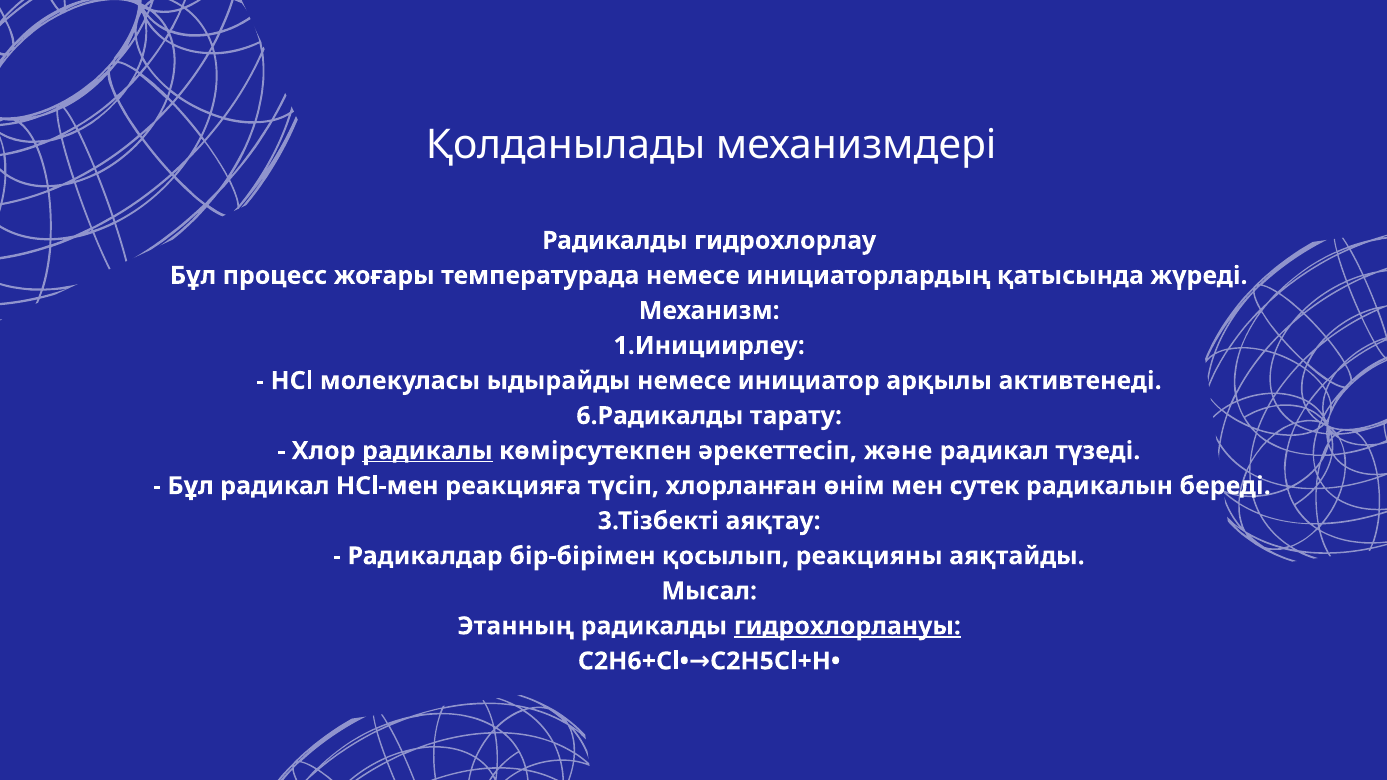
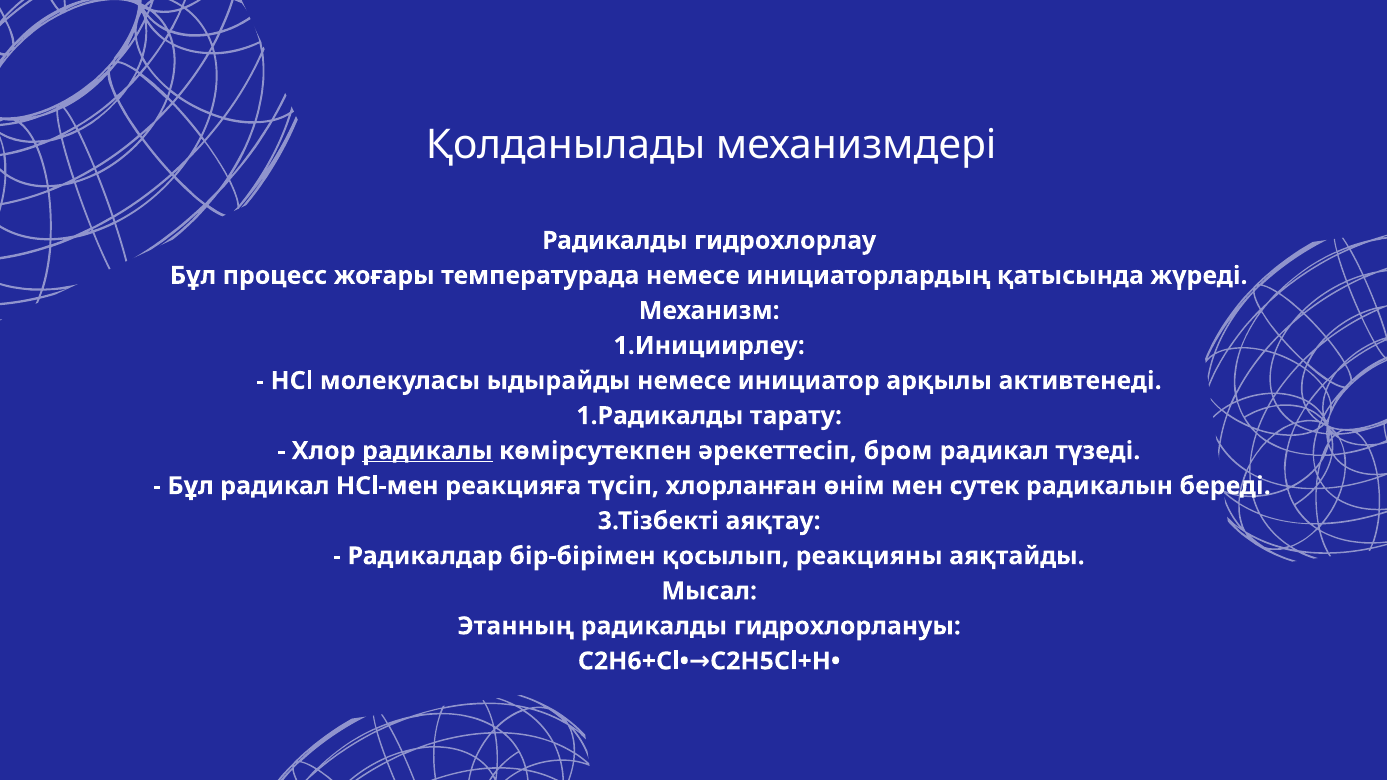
6.Радикалды: 6.Радикалды -> 1.Радикалды (660, 416)
және: және -> бром (898, 451)
гидрохлорлануы underline: present -> none (847, 626)
